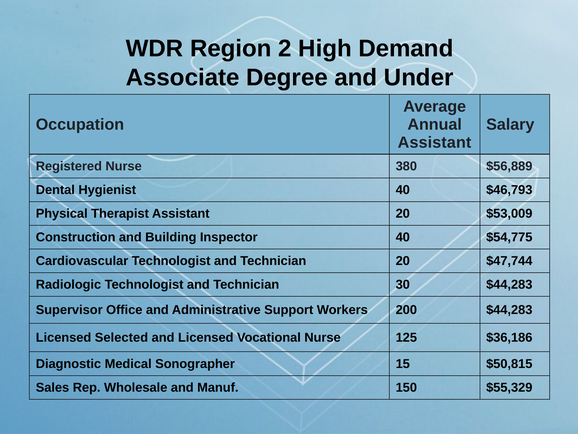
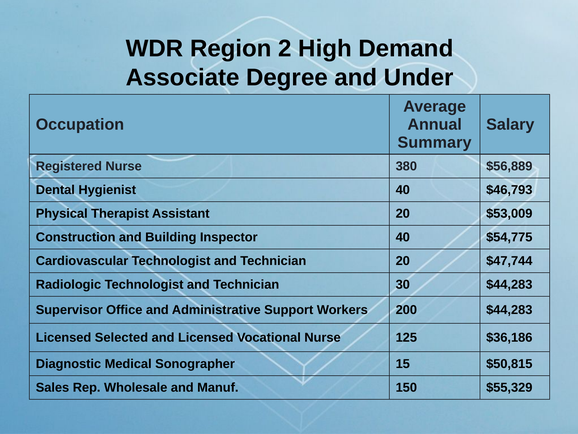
Assistant: Assistant -> Summary (435, 142)
